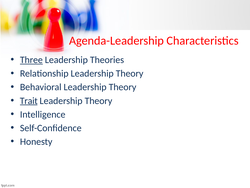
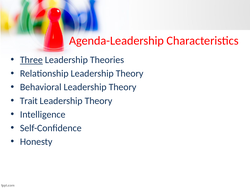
Trait underline: present -> none (29, 101)
